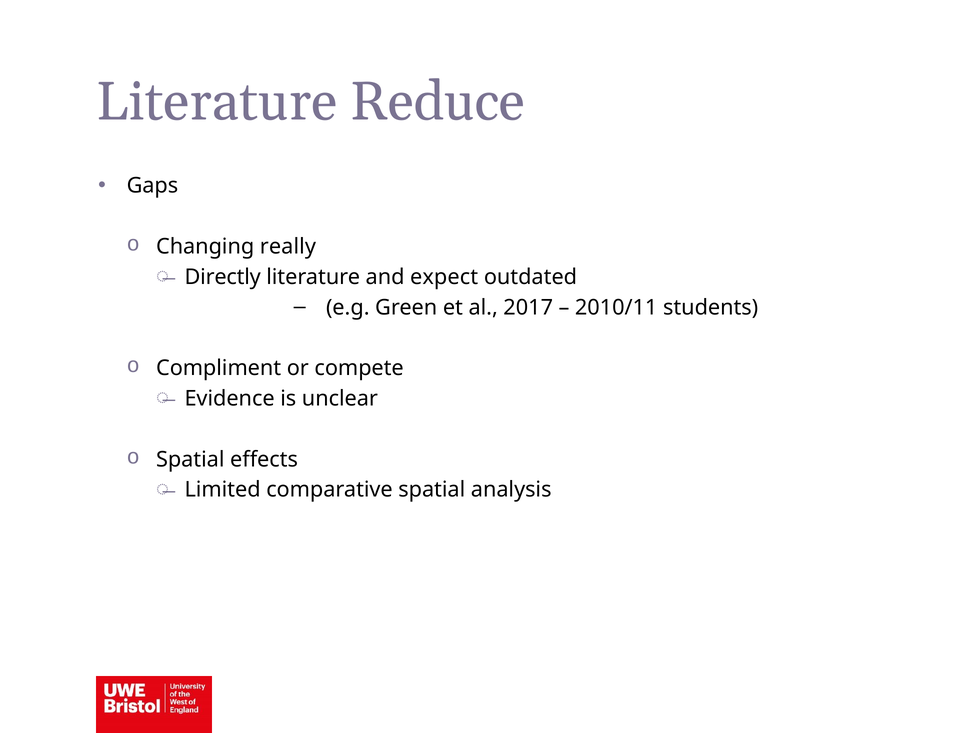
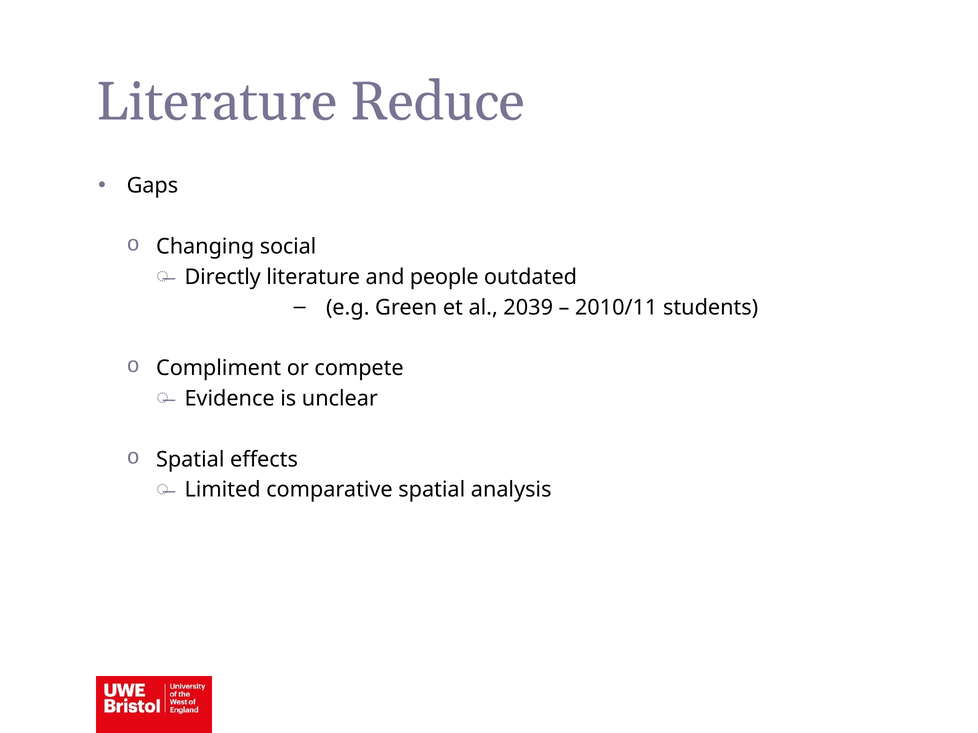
really: really -> social (288, 247)
expect: expect -> people (444, 277)
2017: 2017 -> 2039 (528, 308)
